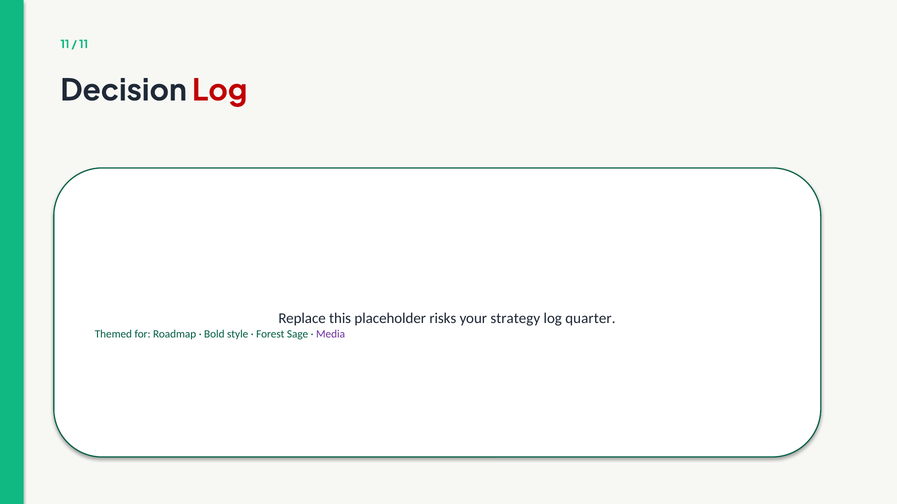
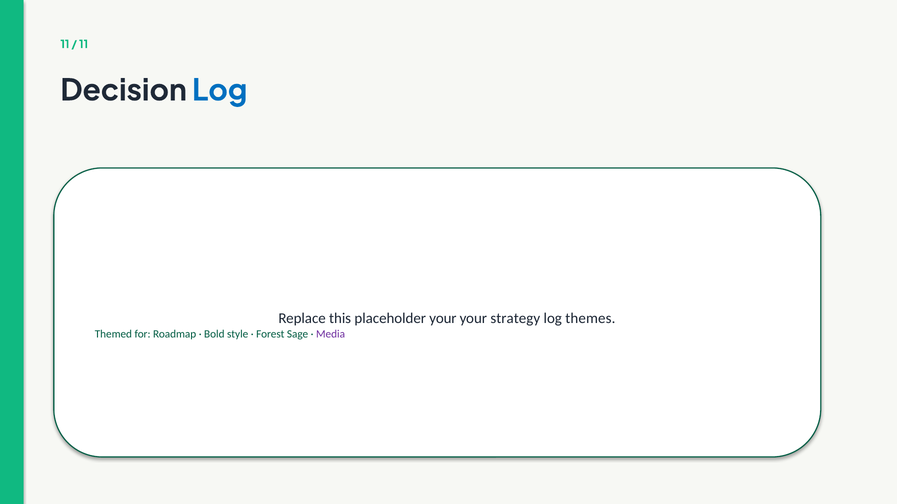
Log colour: red -> blue (220, 91)
placeholder risks: risks -> your (443, 319)
quarter: quarter -> themes (590, 319)
